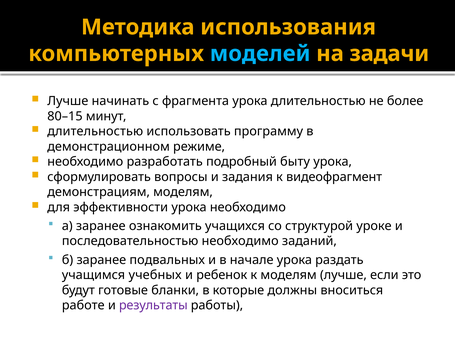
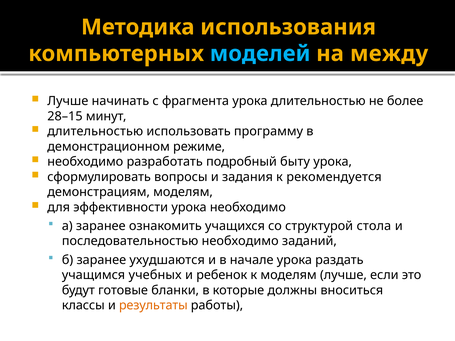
задачи: задачи -> между (389, 54)
80–15: 80–15 -> 28–15 (65, 116)
видеофрагмент: видеофрагмент -> рекомендуется (334, 177)
уроке: уроке -> стола (374, 226)
подвальных: подвальных -> ухудшаются (167, 260)
работе: работе -> классы (83, 306)
результаты colour: purple -> orange (153, 306)
